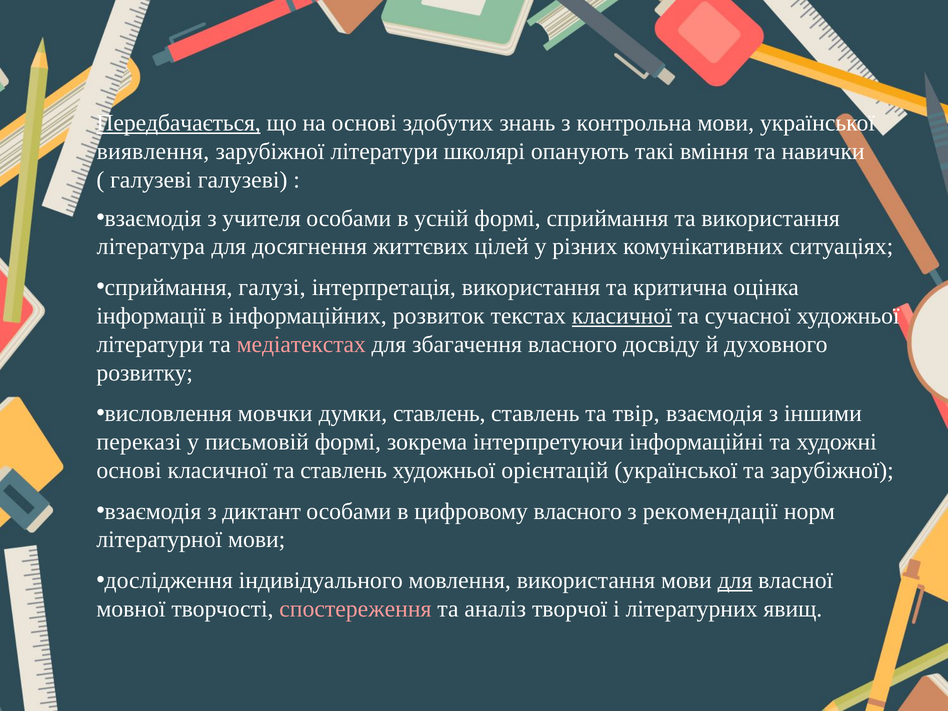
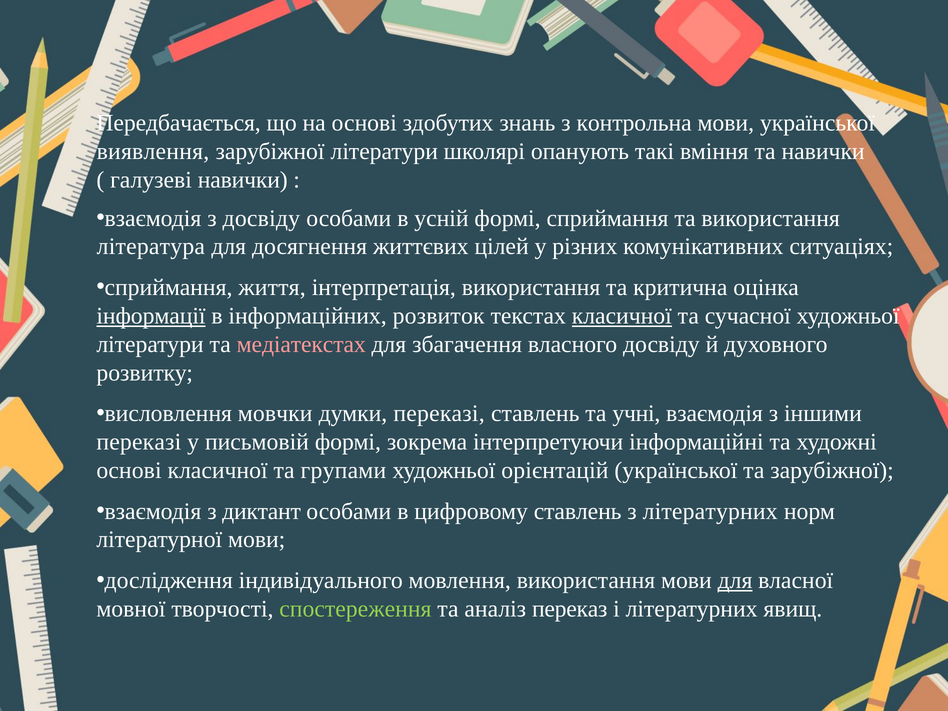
Передбачається underline: present -> none (179, 123)
галузеві галузеві: галузеві -> навички (243, 180)
з учителя: учителя -> досвіду (261, 218)
галузі: галузі -> життя (272, 287)
інформації underline: none -> present (151, 316)
думки ставлень: ставлень -> переказі (439, 414)
твір: твір -> учні (636, 414)
та ставлень: ставлень -> групами (343, 470)
цифровому власного: власного -> ставлень (578, 511)
з рекомендації: рекомендації -> літературних (710, 511)
спостереження colour: pink -> light green (355, 609)
творчої: творчої -> переказ (570, 609)
